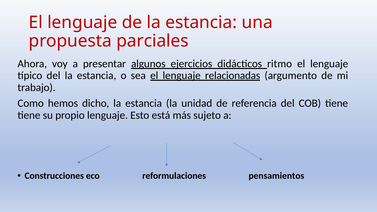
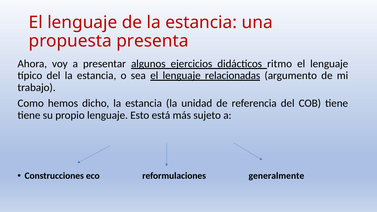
parciales: parciales -> presenta (152, 41)
pensamientos: pensamientos -> generalmente (276, 176)
